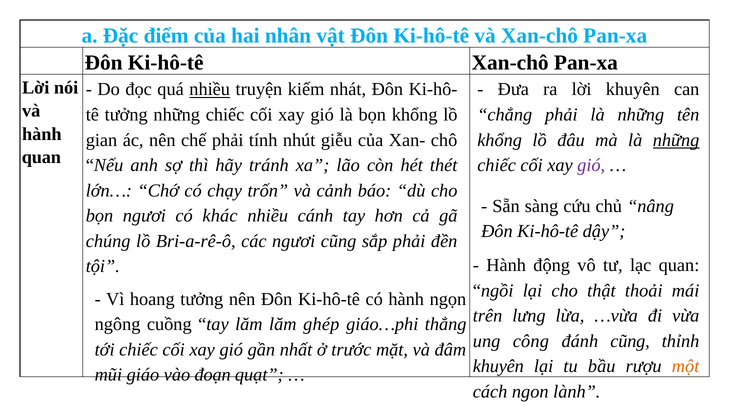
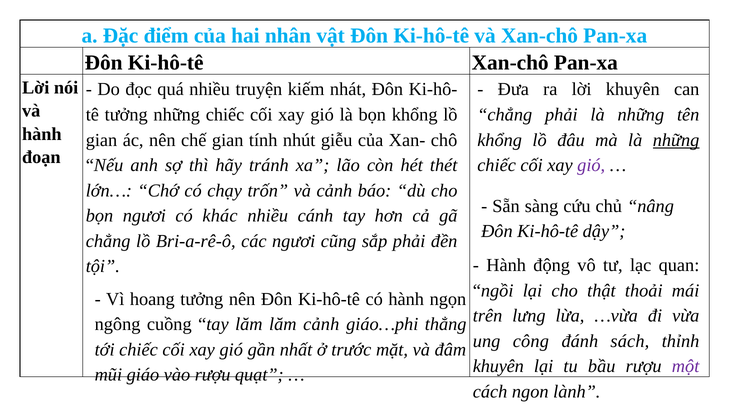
nhiều underline: present -> none (210, 89)
chế phải: phải -> gian (228, 140)
quan: quan -> đoạn (41, 157)
chúng: chúng -> chẳng (108, 241)
lăm ghép: ghép -> cảnh (321, 324)
đánh cũng: cũng -> sách (630, 341)
một colour: orange -> purple (686, 366)
vào đoạn: đoạn -> rượu (213, 375)
